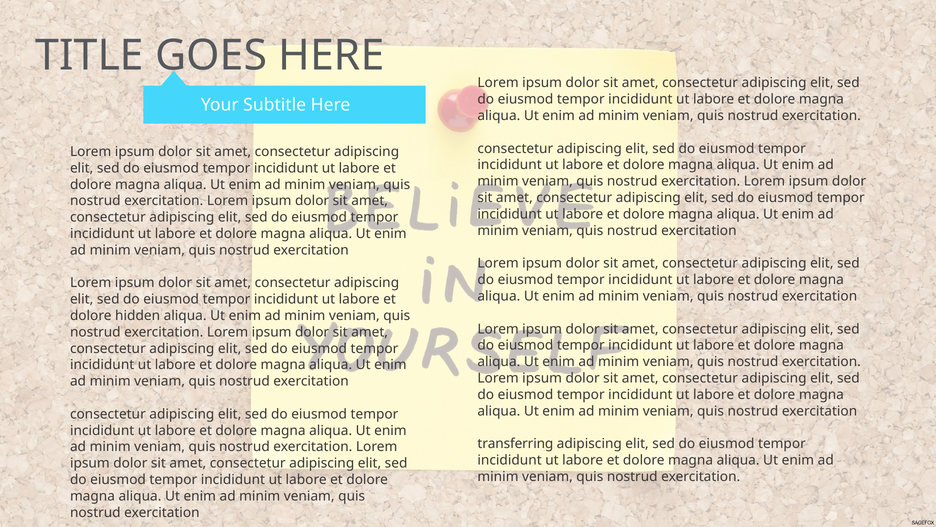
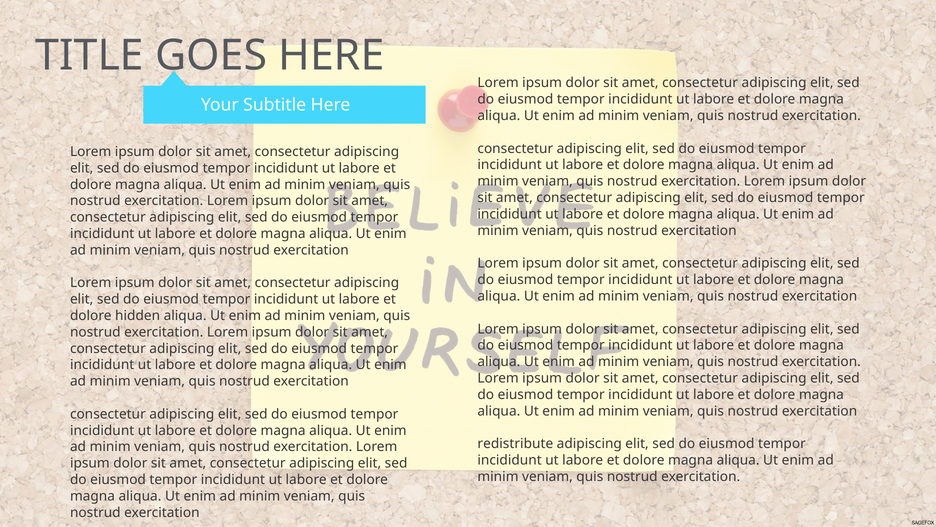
transferring: transferring -> redistribute (515, 443)
